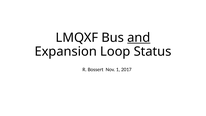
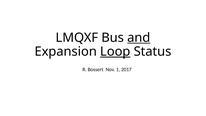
Loop underline: none -> present (115, 51)
